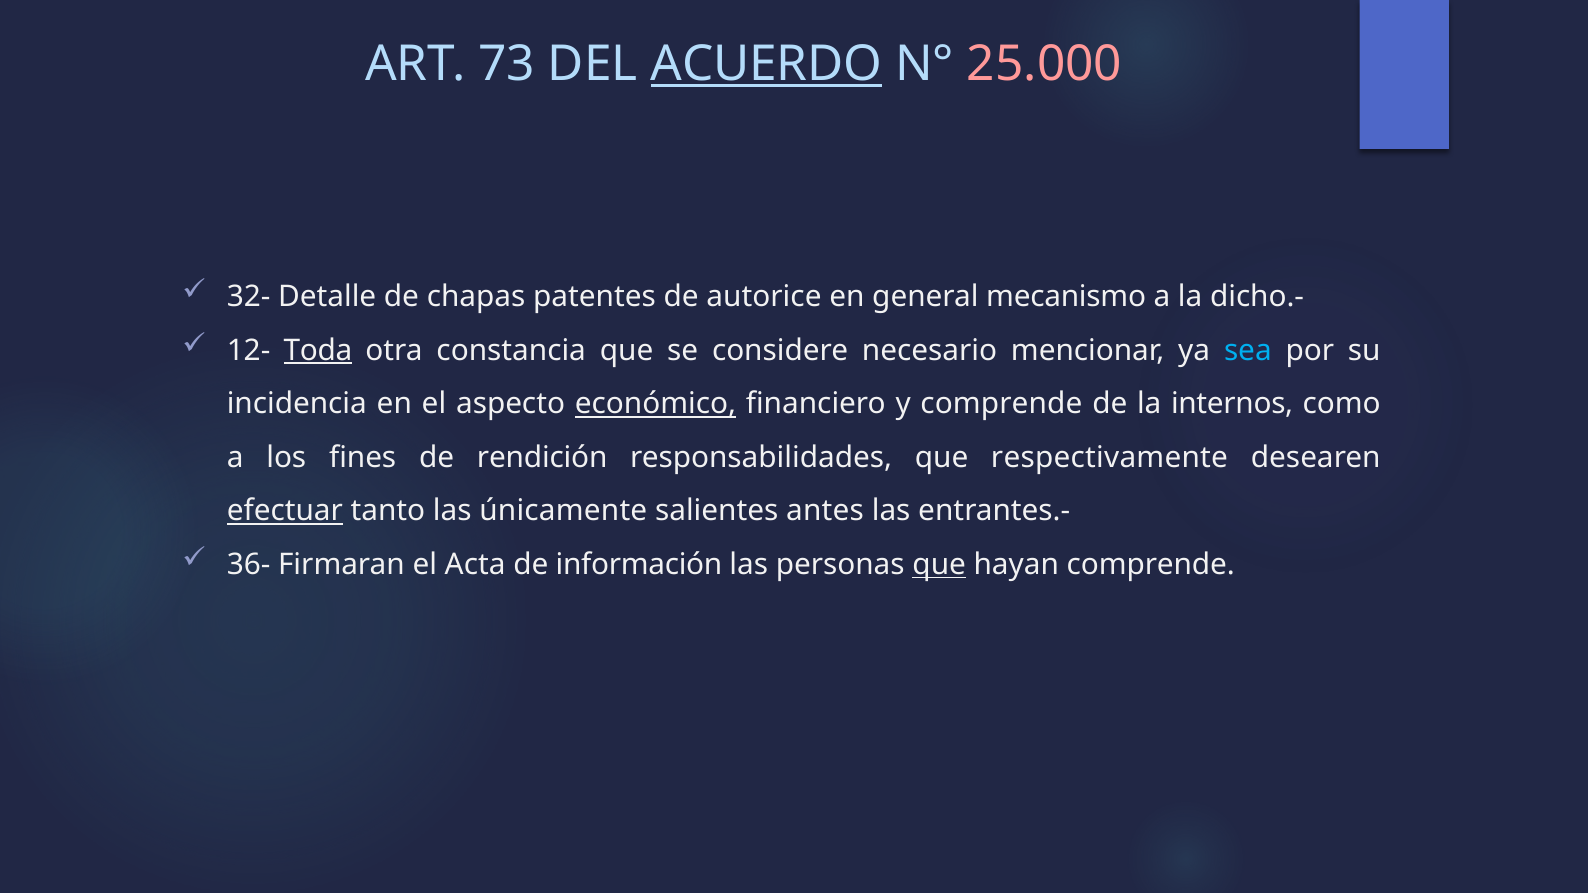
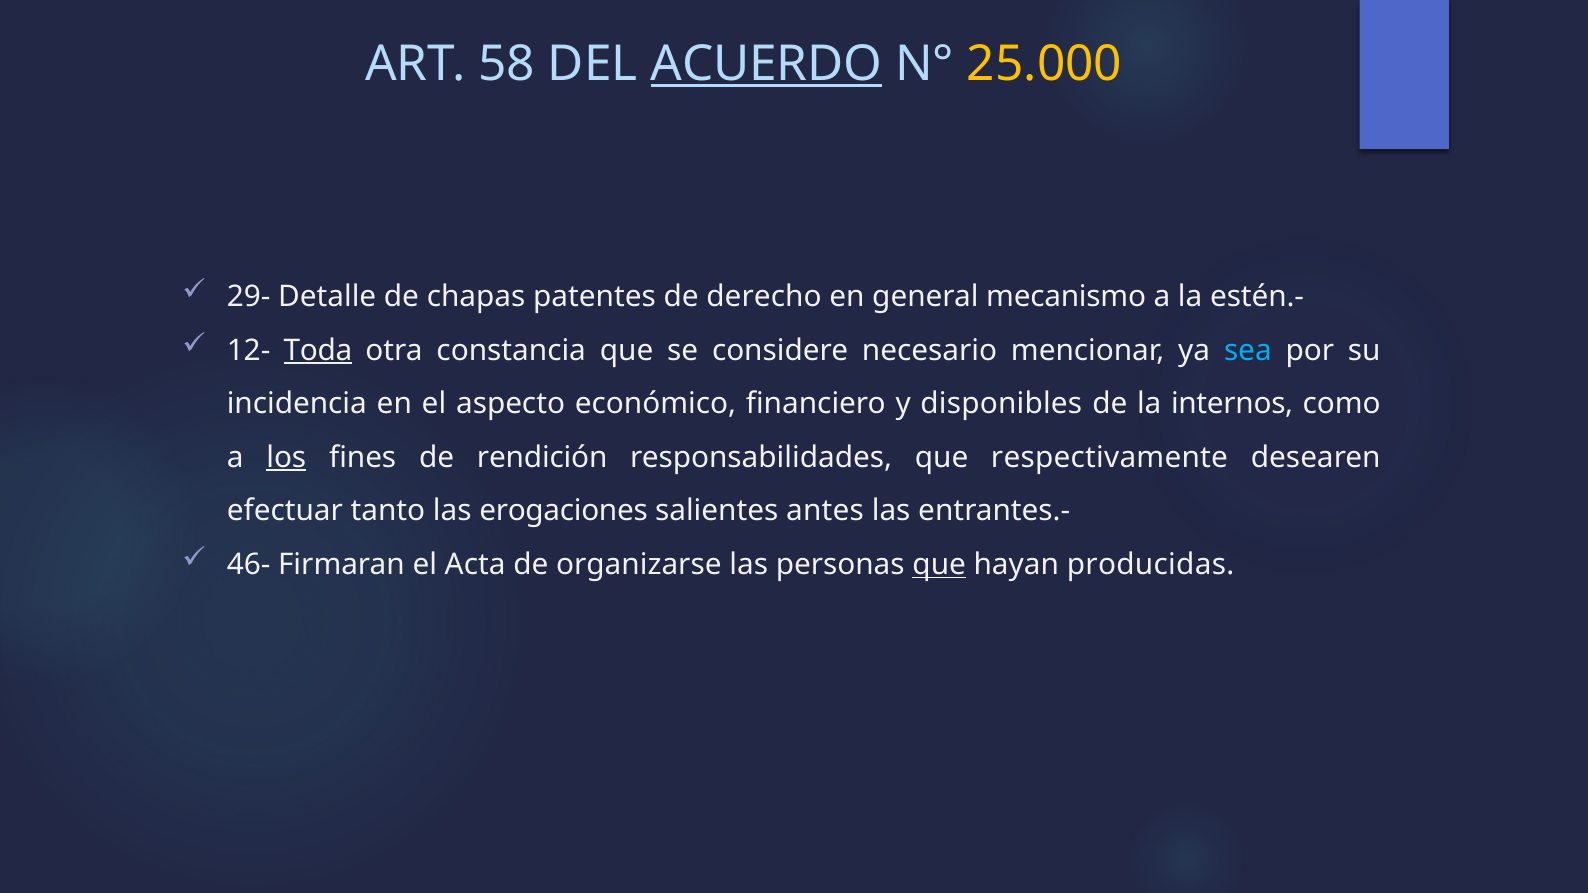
73: 73 -> 58 (507, 64)
25.000 colour: pink -> yellow (1045, 64)
32-: 32- -> 29- (249, 297)
autorice: autorice -> derecho (764, 297)
dicho.-: dicho.- -> estén.- (1257, 297)
económico underline: present -> none (655, 404)
y comprende: comprende -> disponibles (1001, 404)
los underline: none -> present (286, 458)
efectuar underline: present -> none (285, 511)
únicamente: únicamente -> erogaciones (564, 511)
36-: 36- -> 46- (249, 565)
información: información -> organizarse (639, 565)
hayan comprende: comprende -> producidas (1151, 565)
